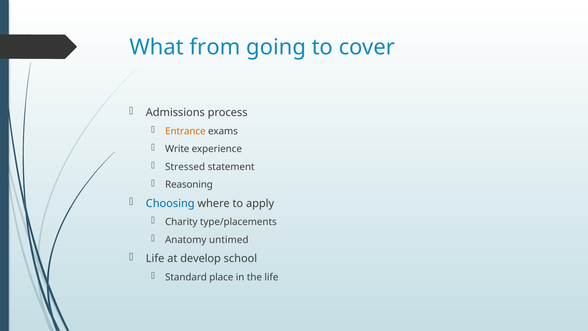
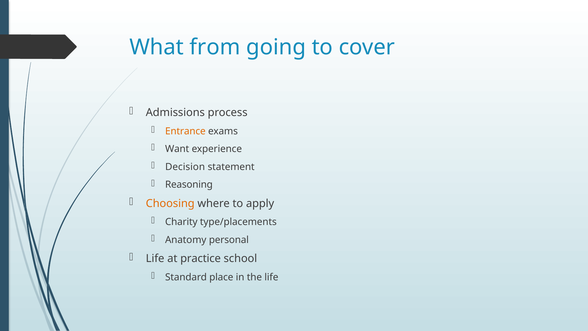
Write: Write -> Want (177, 149)
Stressed: Stressed -> Decision (185, 167)
Choosing colour: blue -> orange (170, 203)
untimed: untimed -> personal (229, 240)
develop: develop -> practice (201, 258)
